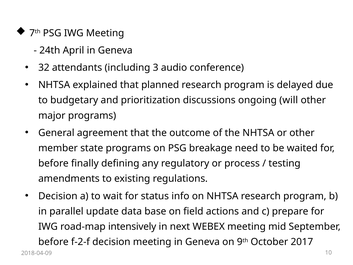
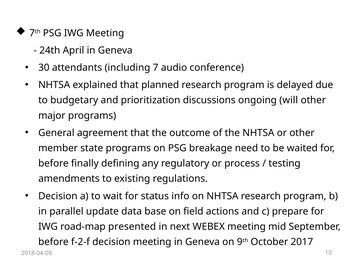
32: 32 -> 30 (44, 68)
3: 3 -> 7 (156, 68)
intensively: intensively -> presented (132, 226)
